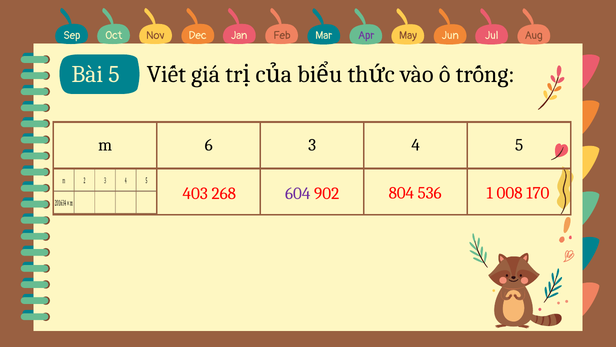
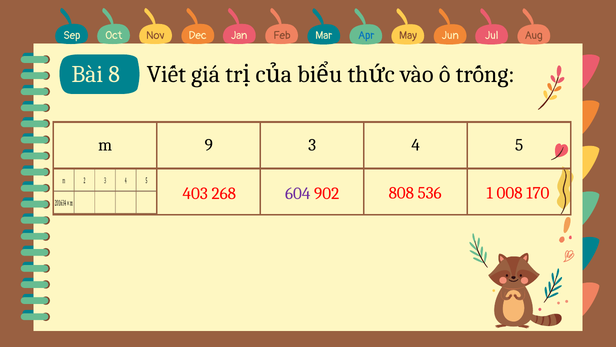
Apr colour: purple -> blue (366, 35)
Bài 5: 5 -> 8 (114, 74)
6: 6 -> 9 (209, 145)
804: 804 -> 808 (401, 193)
